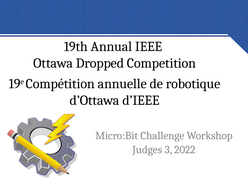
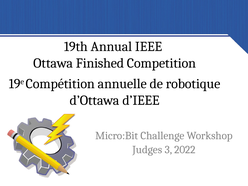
Dropped: Dropped -> Finished (100, 63)
